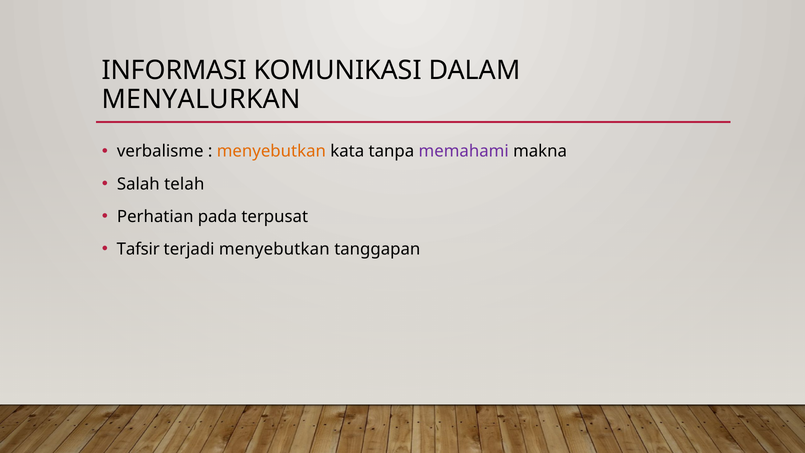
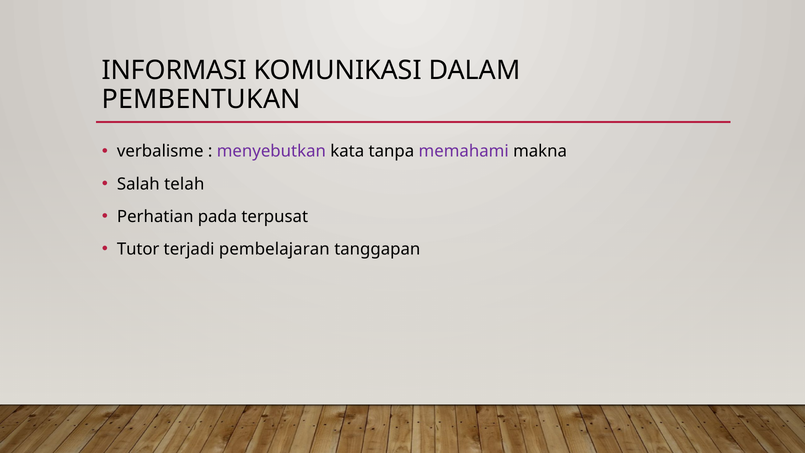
MENYALURKAN: MENYALURKAN -> PEMBENTUKAN (201, 99)
menyebutkan colour: orange -> purple (271, 151)
Tafsir: Tafsir -> Tutor (138, 249)
terjadi menyebutkan: menyebutkan -> pembelajaran (274, 249)
